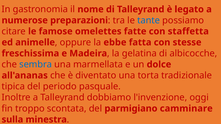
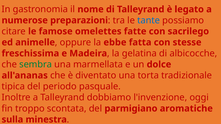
staffetta: staffetta -> sacrilego (188, 31)
sembra colour: blue -> green (36, 65)
camminare: camminare -> aromatiche (186, 109)
